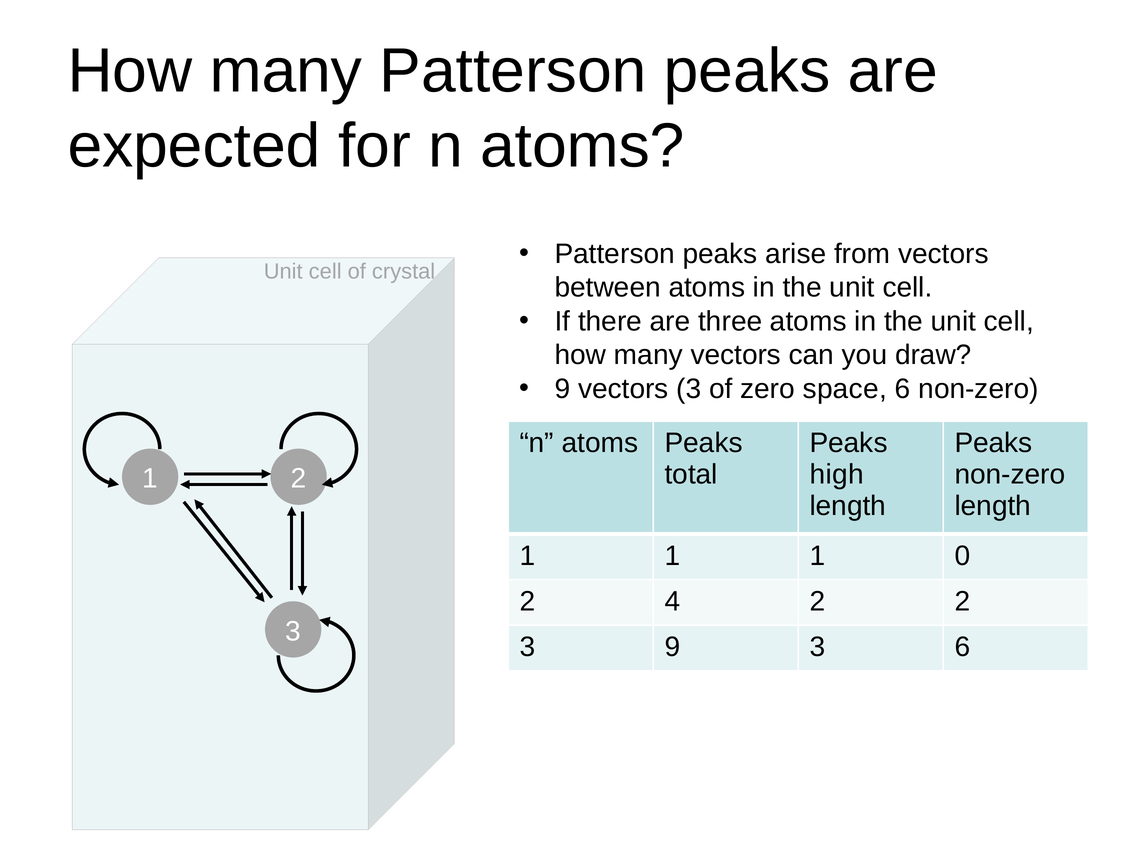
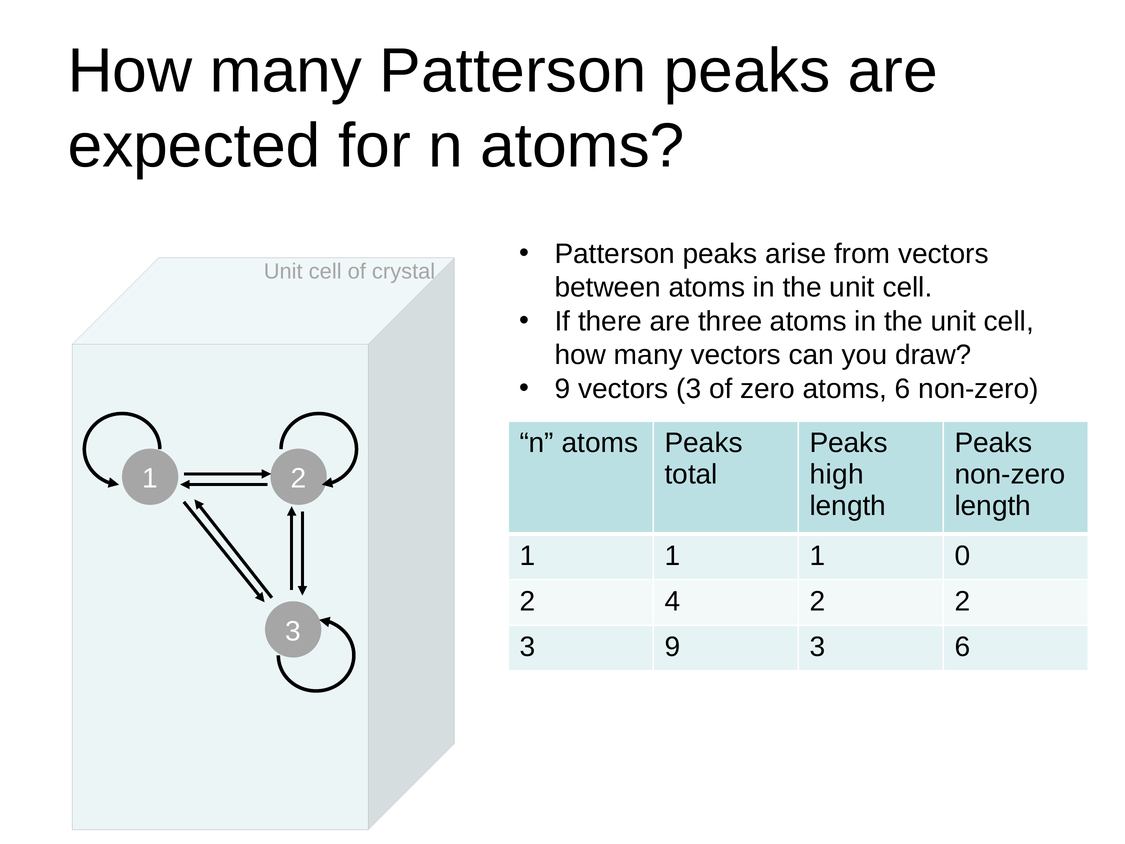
zero space: space -> atoms (845, 389)
